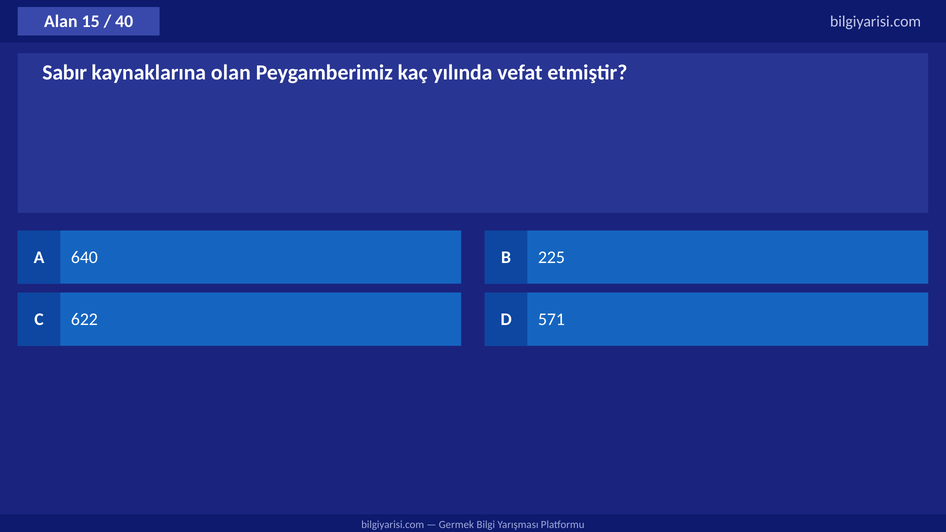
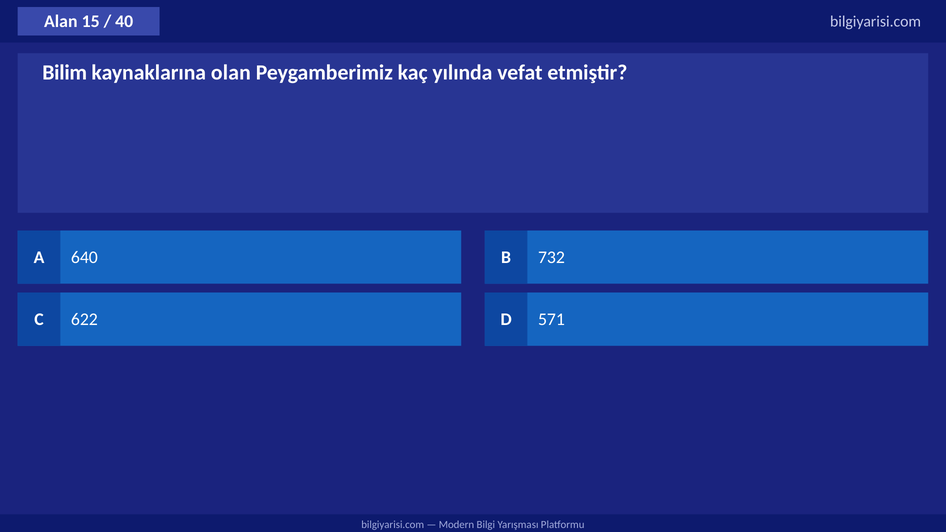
Sabır: Sabır -> Bilim (65, 73)
225: 225 -> 732 (551, 257)
Germek: Germek -> Modern (456, 525)
